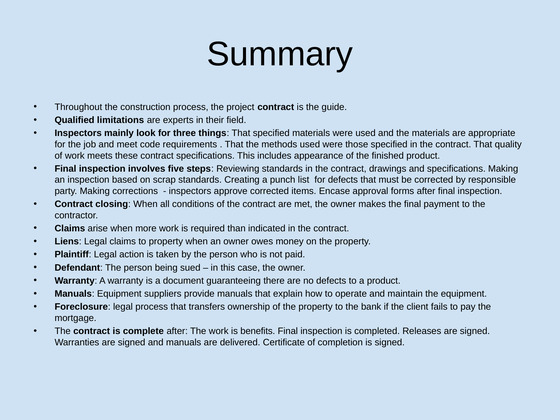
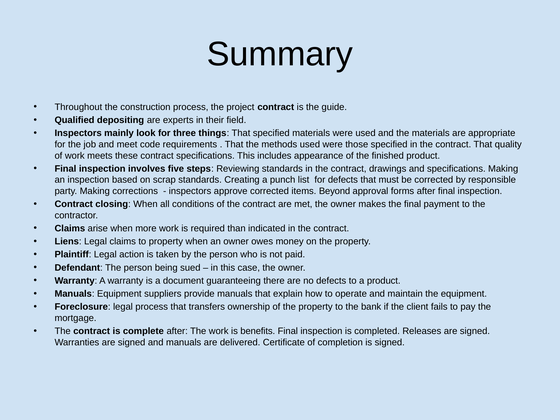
limitations: limitations -> depositing (121, 120)
Encase: Encase -> Beyond (335, 191)
